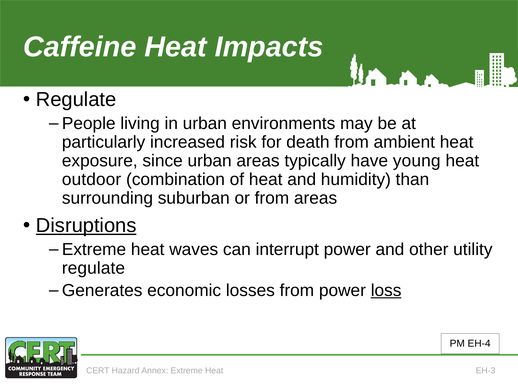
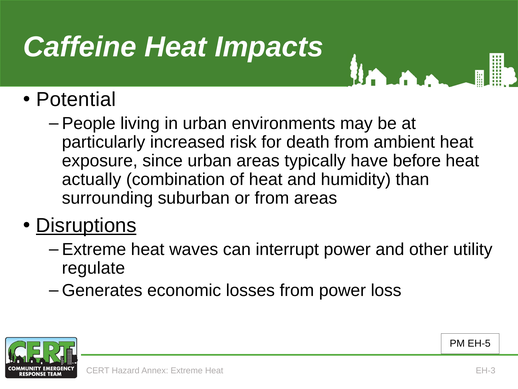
Regulate: Regulate -> Potential (76, 100)
young: young -> before (417, 161)
outdoor: outdoor -> actually (92, 179)
loss underline: present -> none (386, 290)
EH-4: EH-4 -> EH-5 (479, 343)
